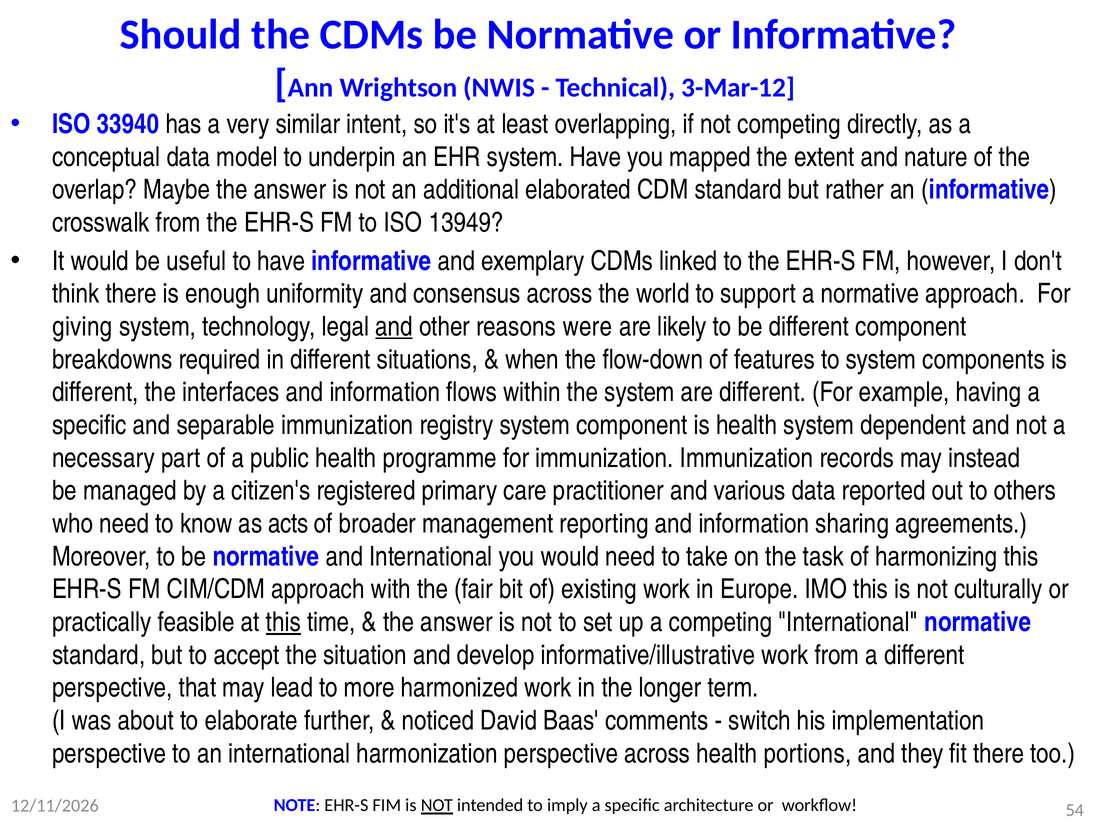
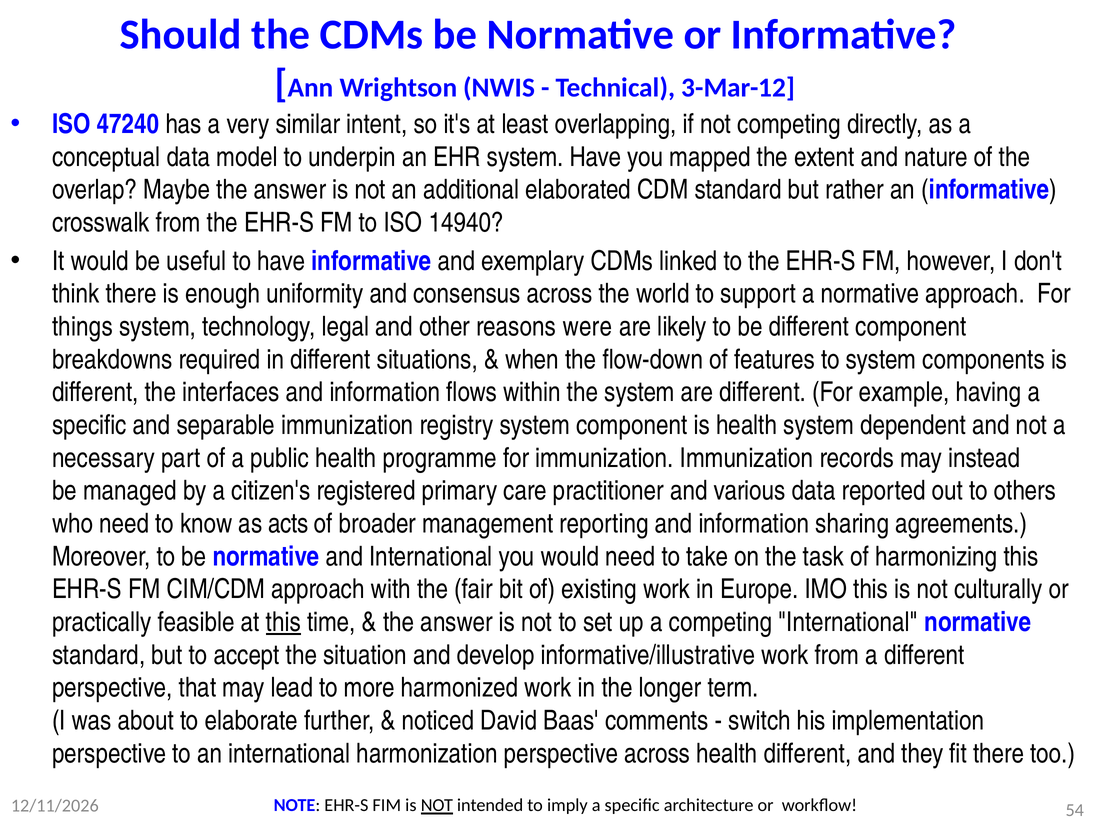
33940: 33940 -> 47240 (128, 124)
13949: 13949 -> 14940 (466, 223)
giving: giving -> things (82, 327)
and underline: present -> none (394, 327)
health portions: portions -> different (808, 754)
